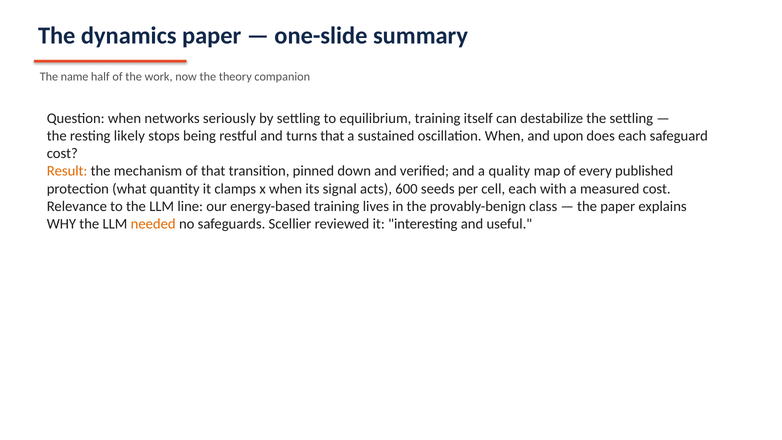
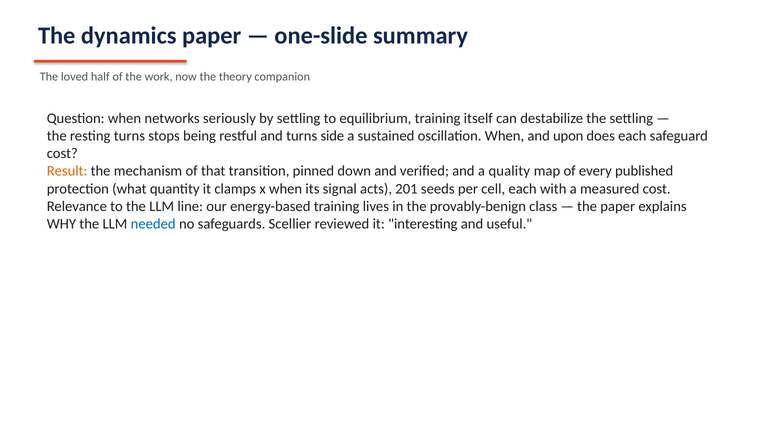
name: name -> loved (75, 77)
resting likely: likely -> turns (129, 136)
turns that: that -> side (332, 136)
600: 600 -> 201 (406, 189)
needed colour: orange -> blue (153, 224)
